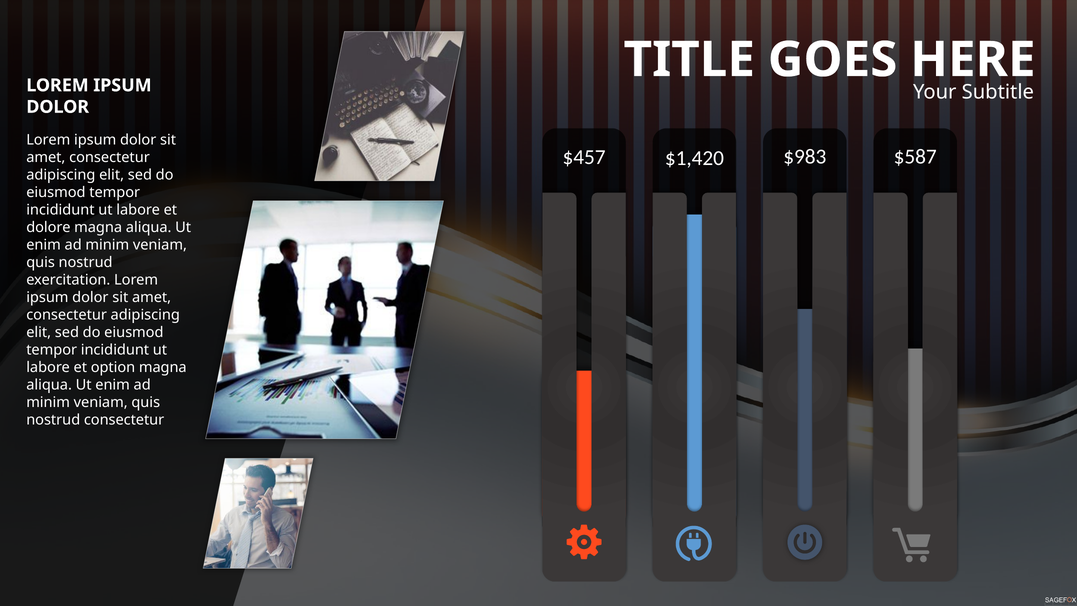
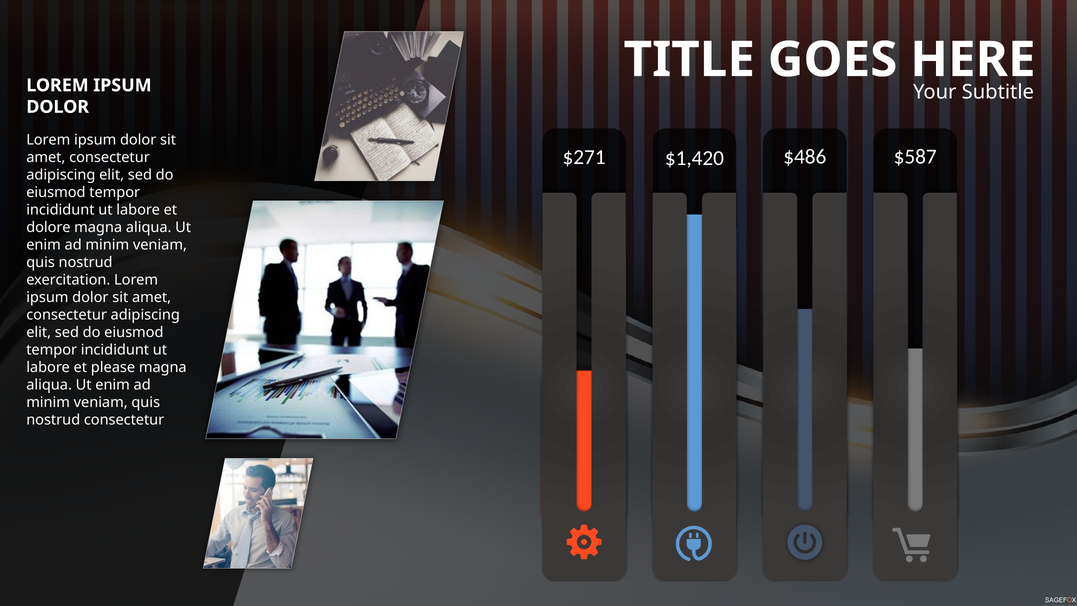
$457: $457 -> $271 (584, 157)
$983: $983 -> $486 (805, 157)
option: option -> please (113, 367)
